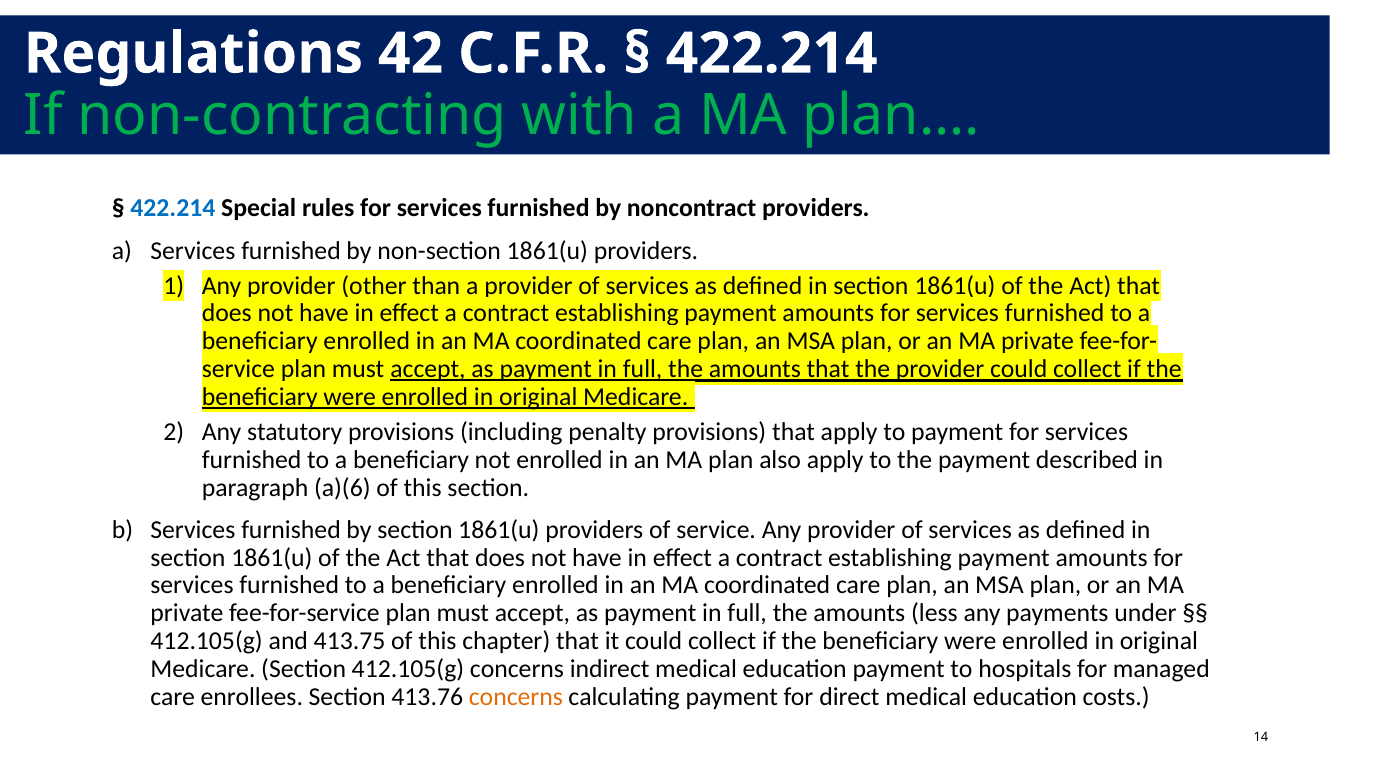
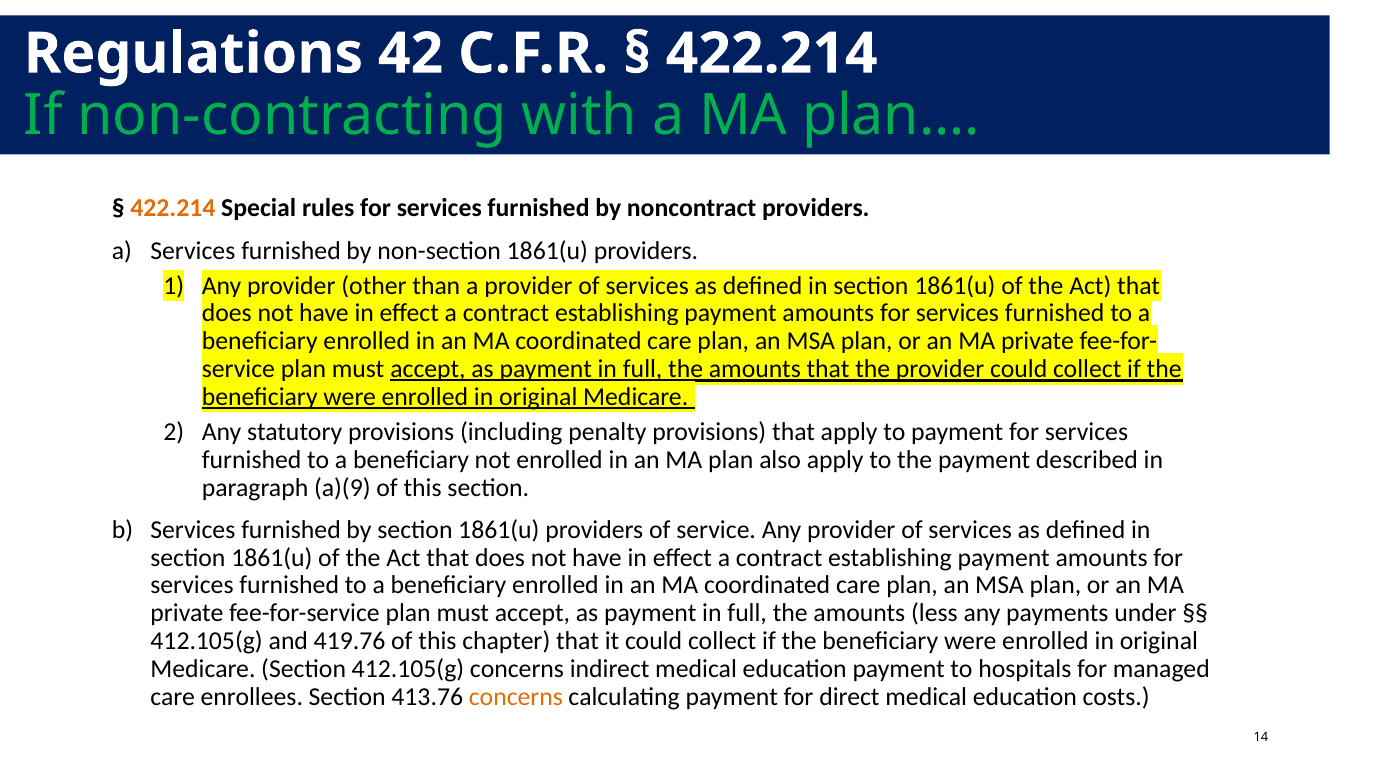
422.214 colour: blue -> orange (173, 208)
a)(6: a)(6 -> a)(9 (342, 487)
413.75: 413.75 -> 419.76 (350, 640)
